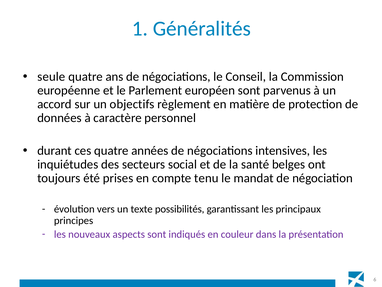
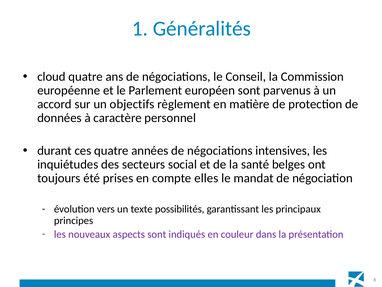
seule: seule -> cloud (51, 77)
tenu: tenu -> elles (206, 178)
